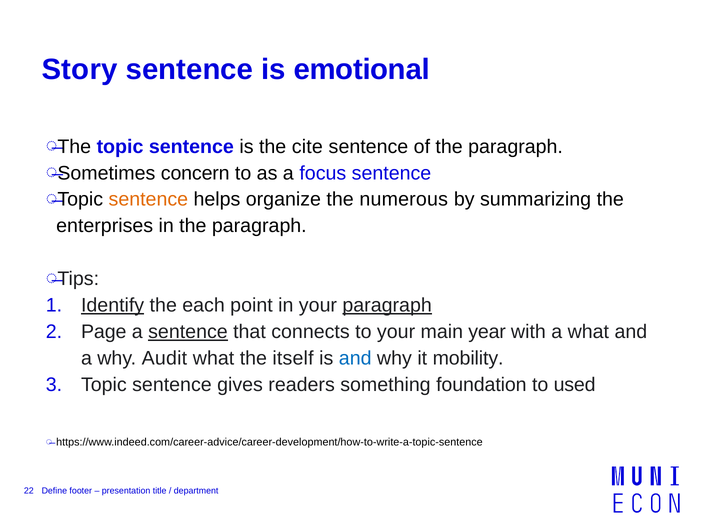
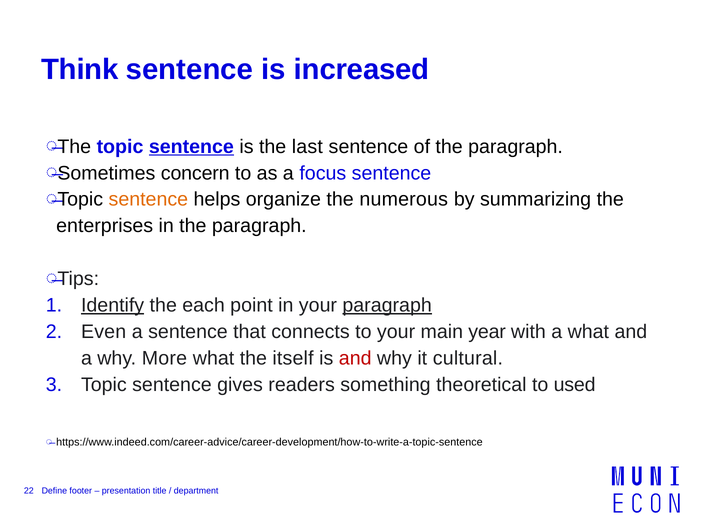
Story: Story -> Think (80, 69)
emotional: emotional -> increased (362, 69)
sentence underline: none -> present (191, 147)
cite: cite -> last (307, 147)
Page: Page -> Even (104, 332)
sentence underline: present -> none (188, 332)
Audit: Audit -> More (164, 358)
and colour: blue -> red (355, 358)
mobility: mobility -> cultural (468, 358)
foundation: foundation -> theoretical (481, 385)
